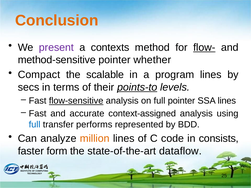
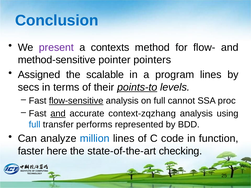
Conclusion colour: orange -> blue (57, 21)
flow- underline: present -> none (204, 47)
whether: whether -> pointers (152, 60)
Compact: Compact -> Assigned (39, 75)
full pointer: pointer -> cannot (181, 101)
SSA lines: lines -> proc (227, 101)
and underline: none -> present (58, 114)
context-assigned: context-assigned -> context-zqzhang (142, 114)
million colour: orange -> blue (95, 139)
consists: consists -> function (219, 139)
form: form -> here (57, 151)
dataflow: dataflow -> checking (180, 151)
